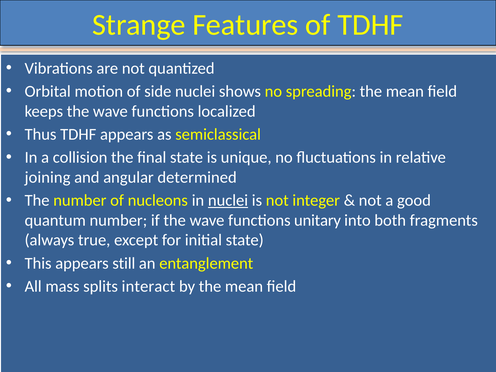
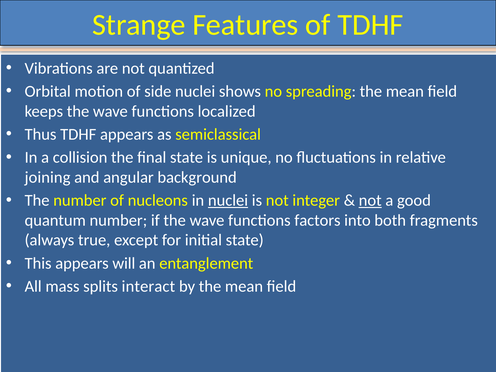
determined: determined -> background (197, 177)
not underline: none -> present (370, 200)
unitary: unitary -> factors (317, 220)
still: still -> will (124, 263)
